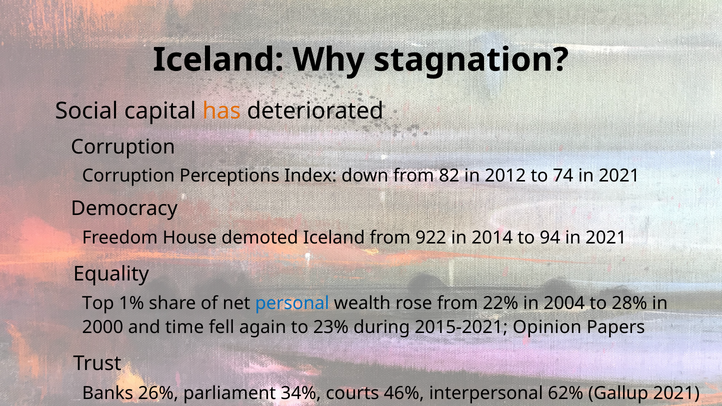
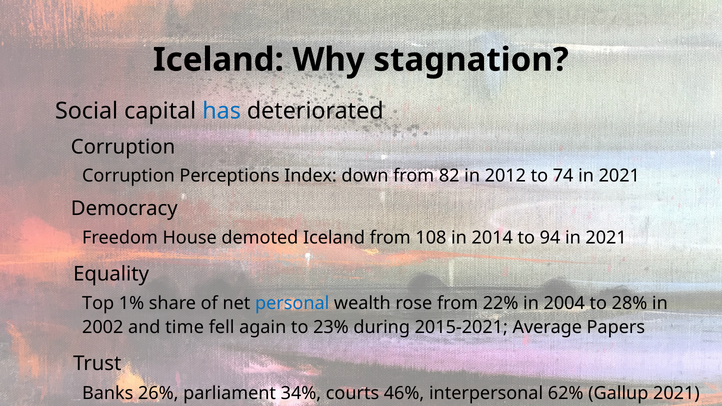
has colour: orange -> blue (222, 111)
922: 922 -> 108 (431, 238)
2000: 2000 -> 2002 (103, 327)
Opinion: Opinion -> Average (547, 327)
